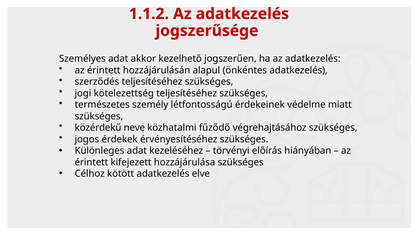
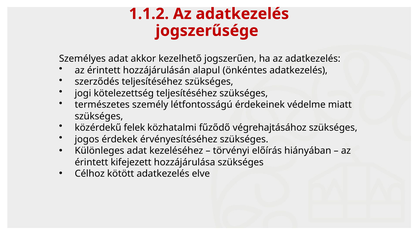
neve: neve -> felek (134, 128)
